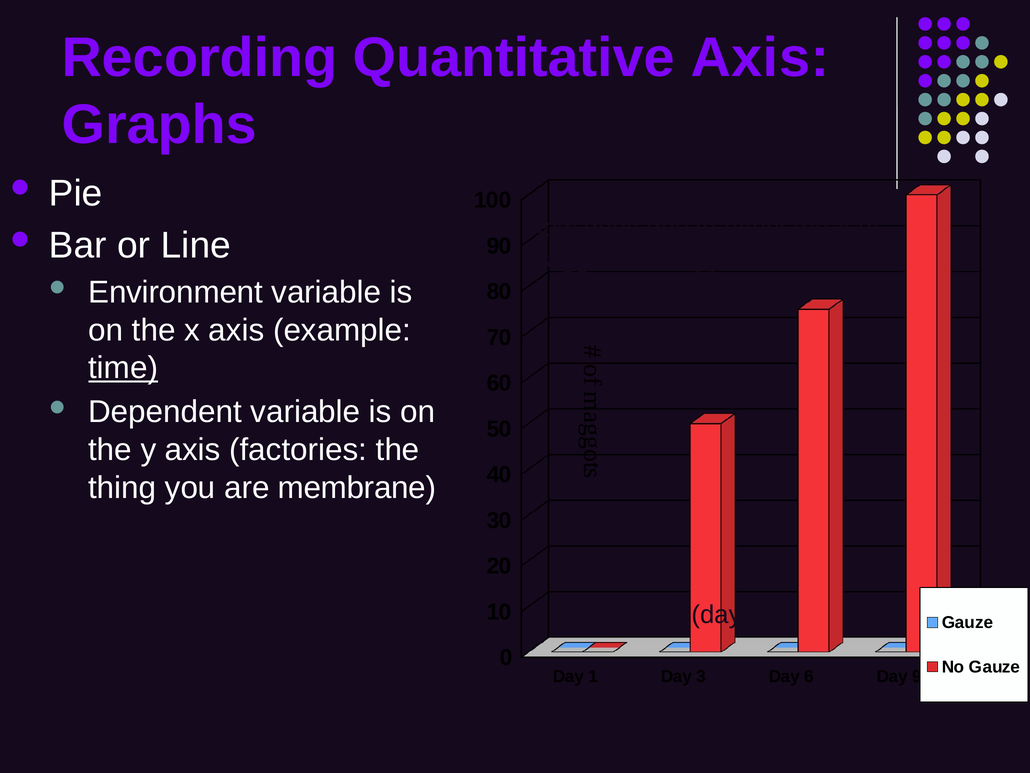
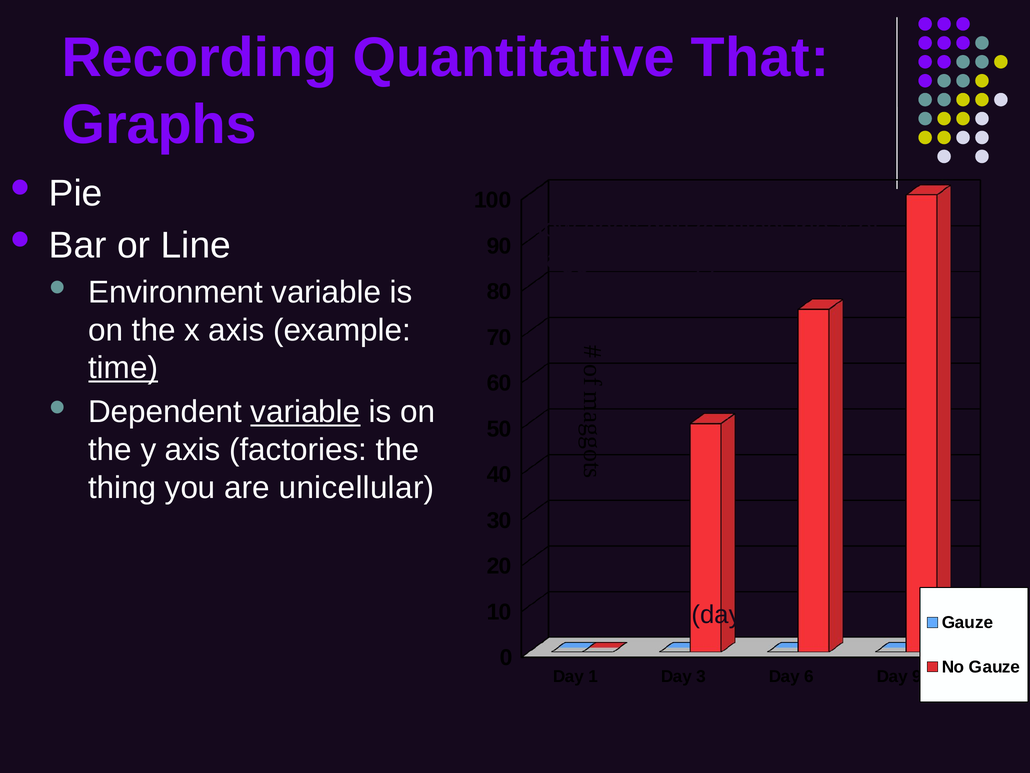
Quantitative Axis: Axis -> That (760, 58)
variable underline: none -> present (305, 412)
membrane: membrane -> unicellular (357, 487)
